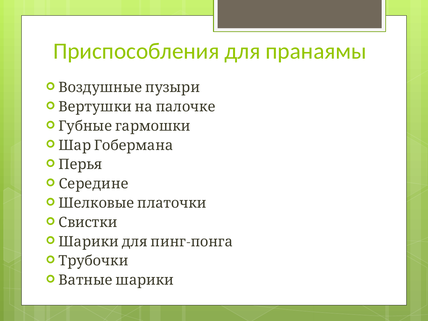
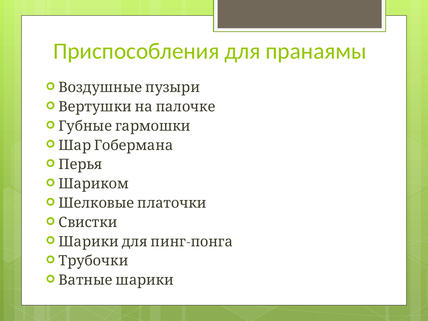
Середине: Середине -> Шариком (94, 184)
